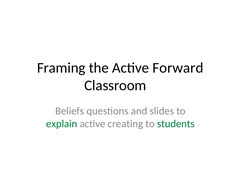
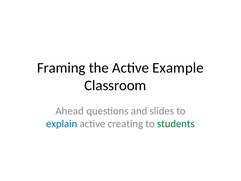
Forward: Forward -> Example (178, 68)
Beliefs: Beliefs -> Ahead (70, 111)
explain colour: green -> blue (62, 124)
